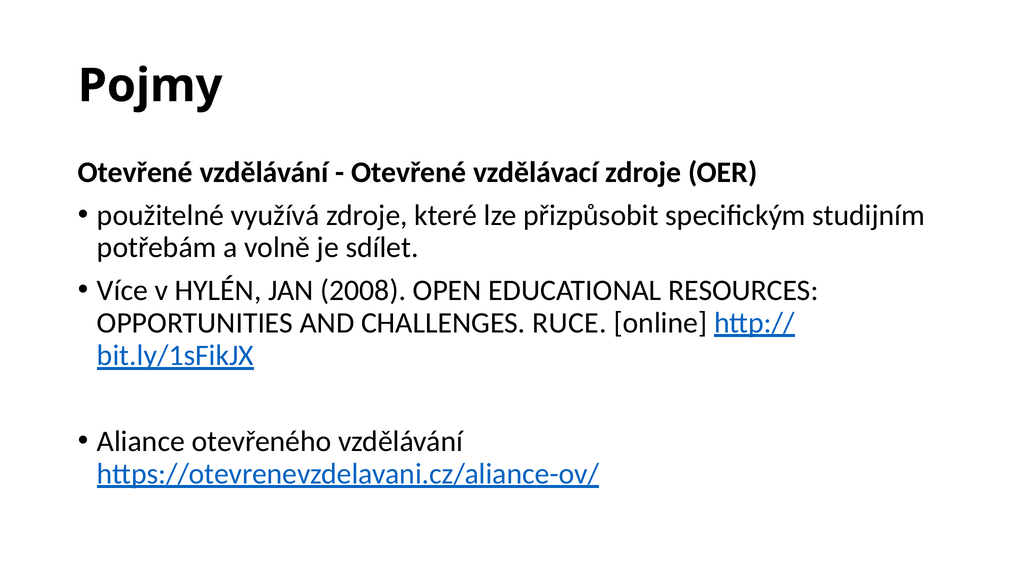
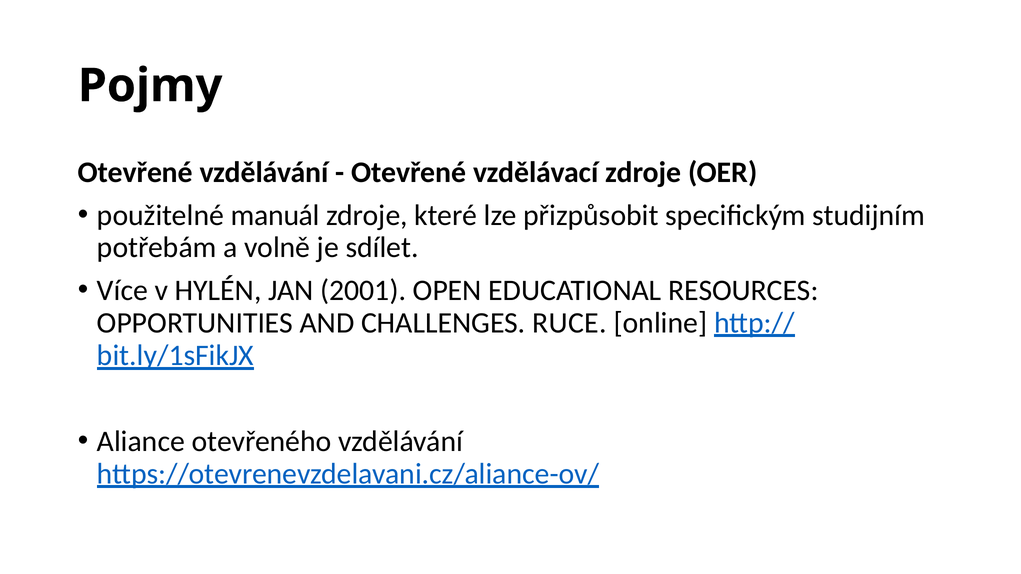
využívá: využívá -> manuál (275, 215)
2008: 2008 -> 2001 (363, 290)
